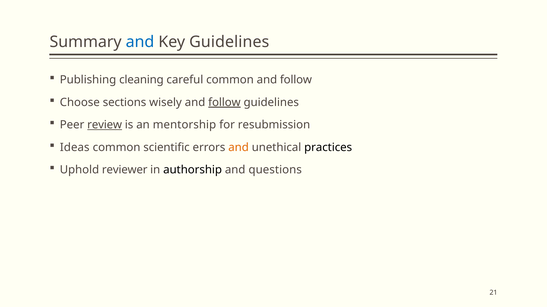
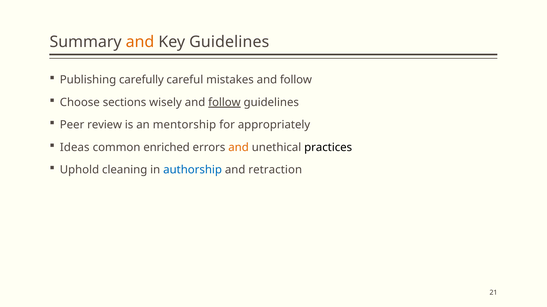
and colour: blue -> orange (140, 42)
cleaning: cleaning -> carefully (141, 80)
careful common: common -> mistakes (230, 80)
review underline: present -> none (105, 125)
resubmission: resubmission -> appropriately (274, 125)
scientific: scientific -> enriched (167, 148)
reviewer: reviewer -> cleaning (125, 170)
authorship colour: black -> blue (193, 170)
questions: questions -> retraction (275, 170)
